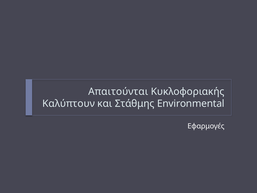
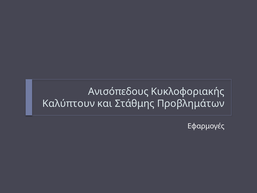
Απαιτούνται: Απαιτούνται -> Ανισόπεδους (118, 92)
Environmental: Environmental -> Προβλημάτων (191, 104)
